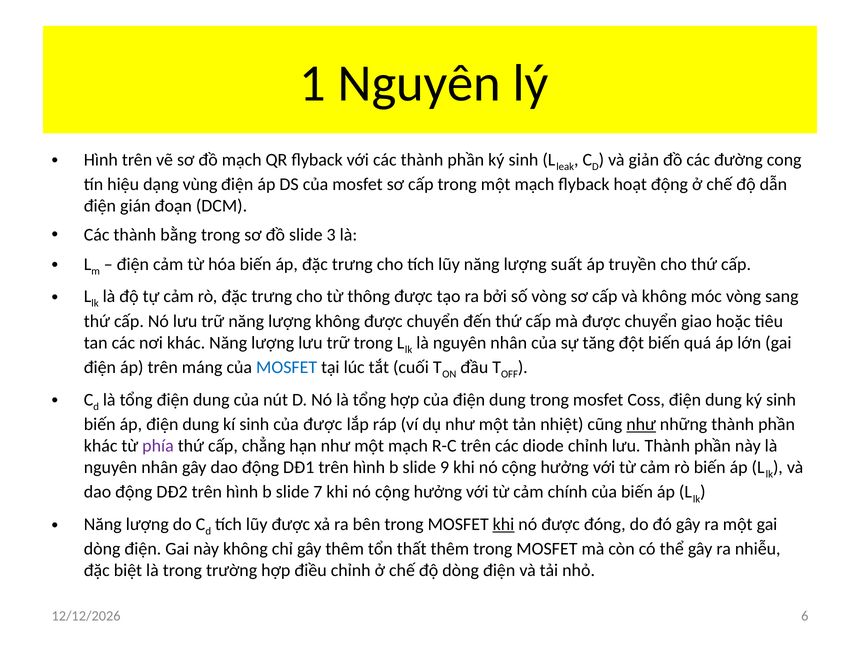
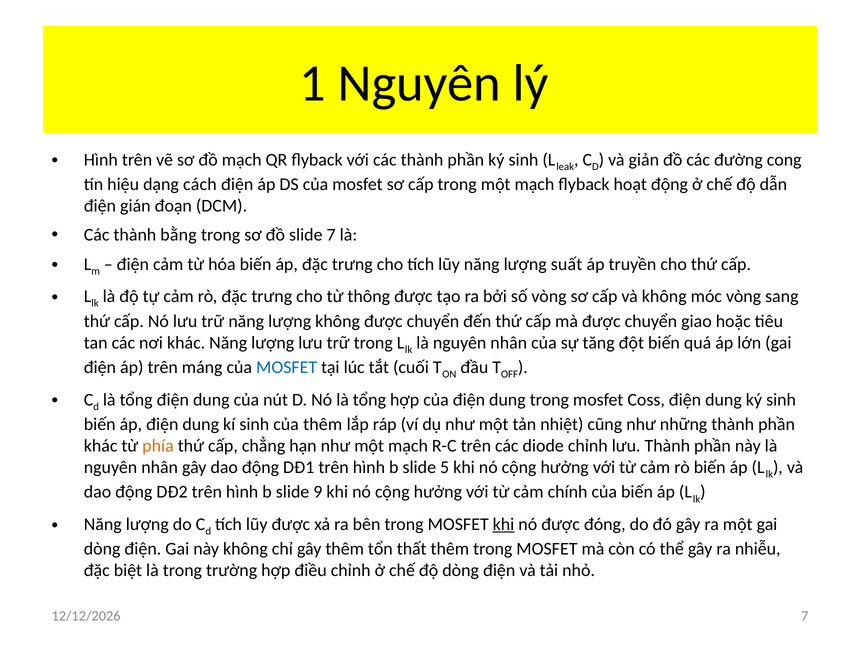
vùng: vùng -> cách (200, 184)
slide 3: 3 -> 7 (331, 235)
của được: được -> thêm (323, 424)
như underline: present -> none (641, 424)
phía colour: purple -> orange (158, 446)
9: 9 -> 5 (445, 467)
7: 7 -> 9 (318, 492)
6: 6 -> 7 (805, 616)
